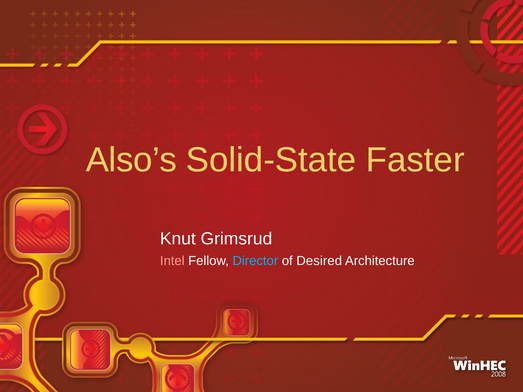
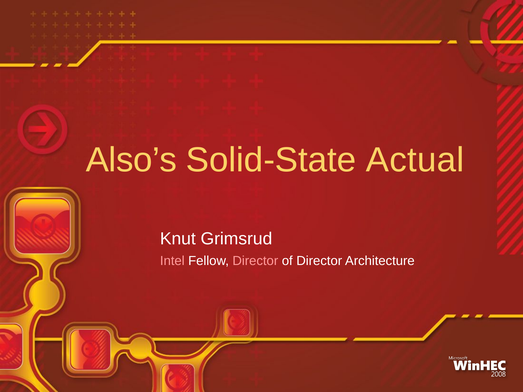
Faster: Faster -> Actual (415, 160)
Director colour: light blue -> pink (255, 261)
of Desired: Desired -> Director (319, 261)
